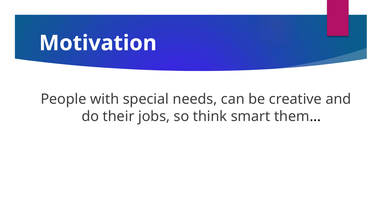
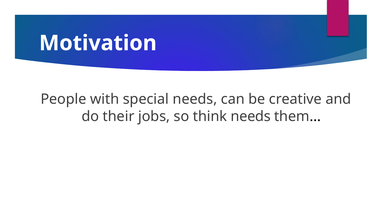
think smart: smart -> needs (251, 116)
